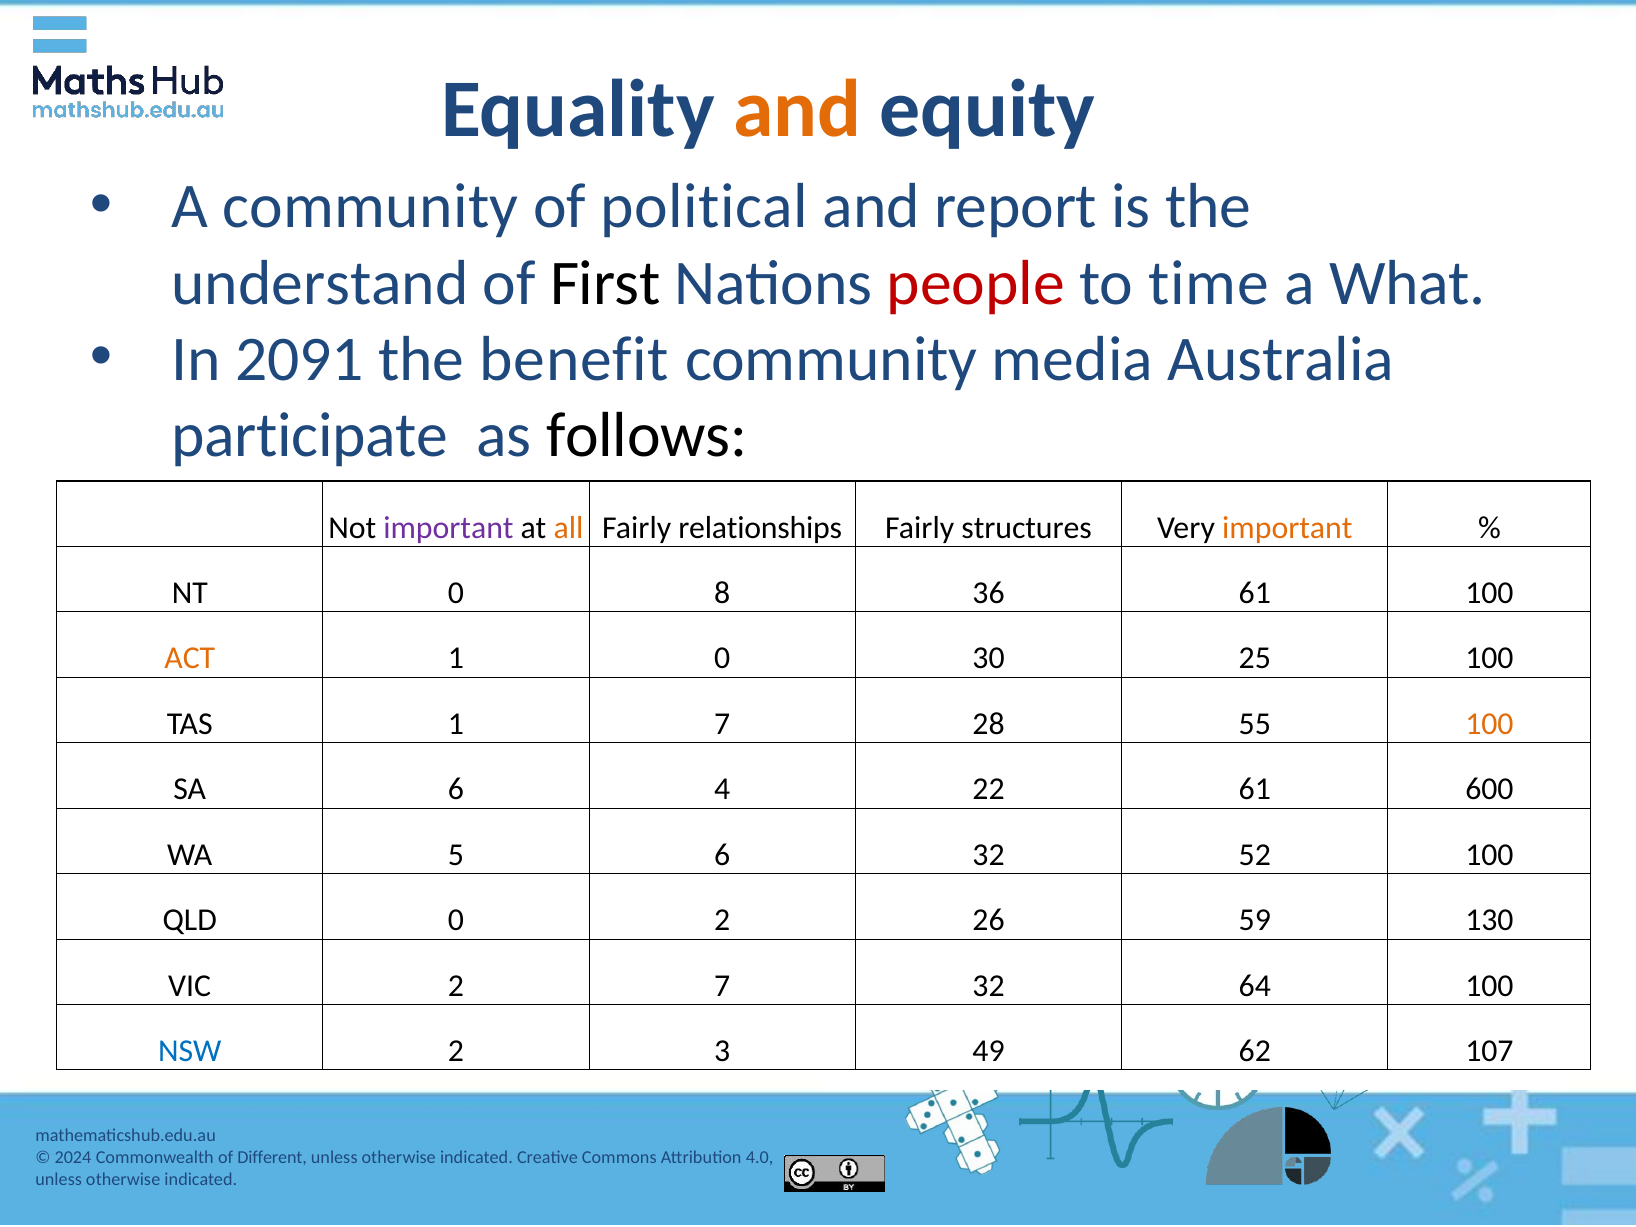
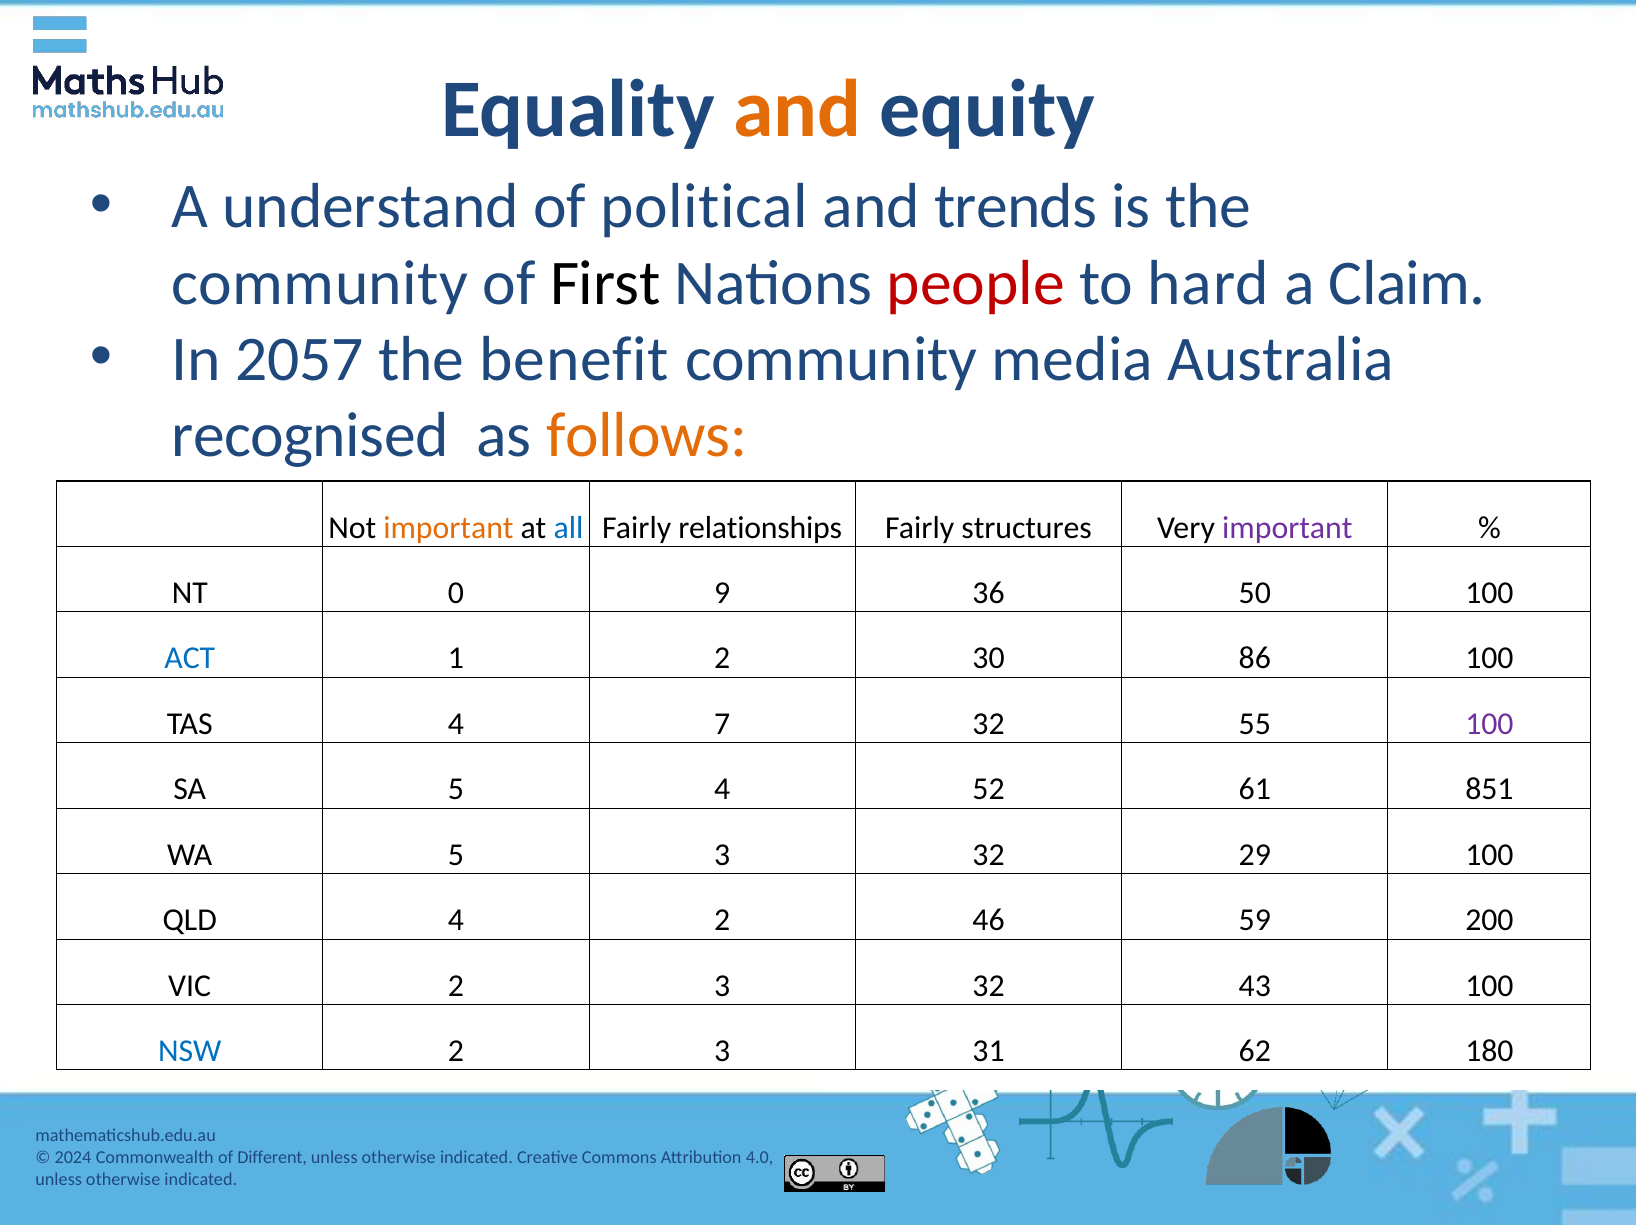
A community: community -> understand (371, 207)
report: report -> trends (1016, 207)
understand: understand -> community (320, 283)
time: time -> hard (1209, 283)
What: What -> Claim (1407, 283)
2091: 2091 -> 2057 (300, 359)
participate: participate -> recognised (310, 436)
follows colour: black -> orange (647, 436)
important colour: purple -> orange (448, 528)
all colour: orange -> blue (569, 528)
important colour: orange -> purple (1287, 528)
8: 8 -> 9 (722, 593)
36 61: 61 -> 50 (1255, 593)
ACT colour: orange -> blue (190, 658)
1 0: 0 -> 2 (722, 658)
25: 25 -> 86 (1255, 658)
TAS 1: 1 -> 4 (456, 724)
7 28: 28 -> 32 (989, 724)
100 colour: orange -> purple (1489, 724)
SA 6: 6 -> 5 (456, 789)
22: 22 -> 52 (989, 789)
600: 600 -> 851 (1489, 789)
5 6: 6 -> 3 (722, 855)
52: 52 -> 29 (1255, 855)
QLD 0: 0 -> 4 (456, 920)
26: 26 -> 46 (989, 920)
130: 130 -> 200 (1489, 920)
VIC 2 7: 7 -> 3 (722, 986)
64: 64 -> 43 (1255, 986)
49: 49 -> 31 (989, 1051)
107: 107 -> 180 (1489, 1051)
